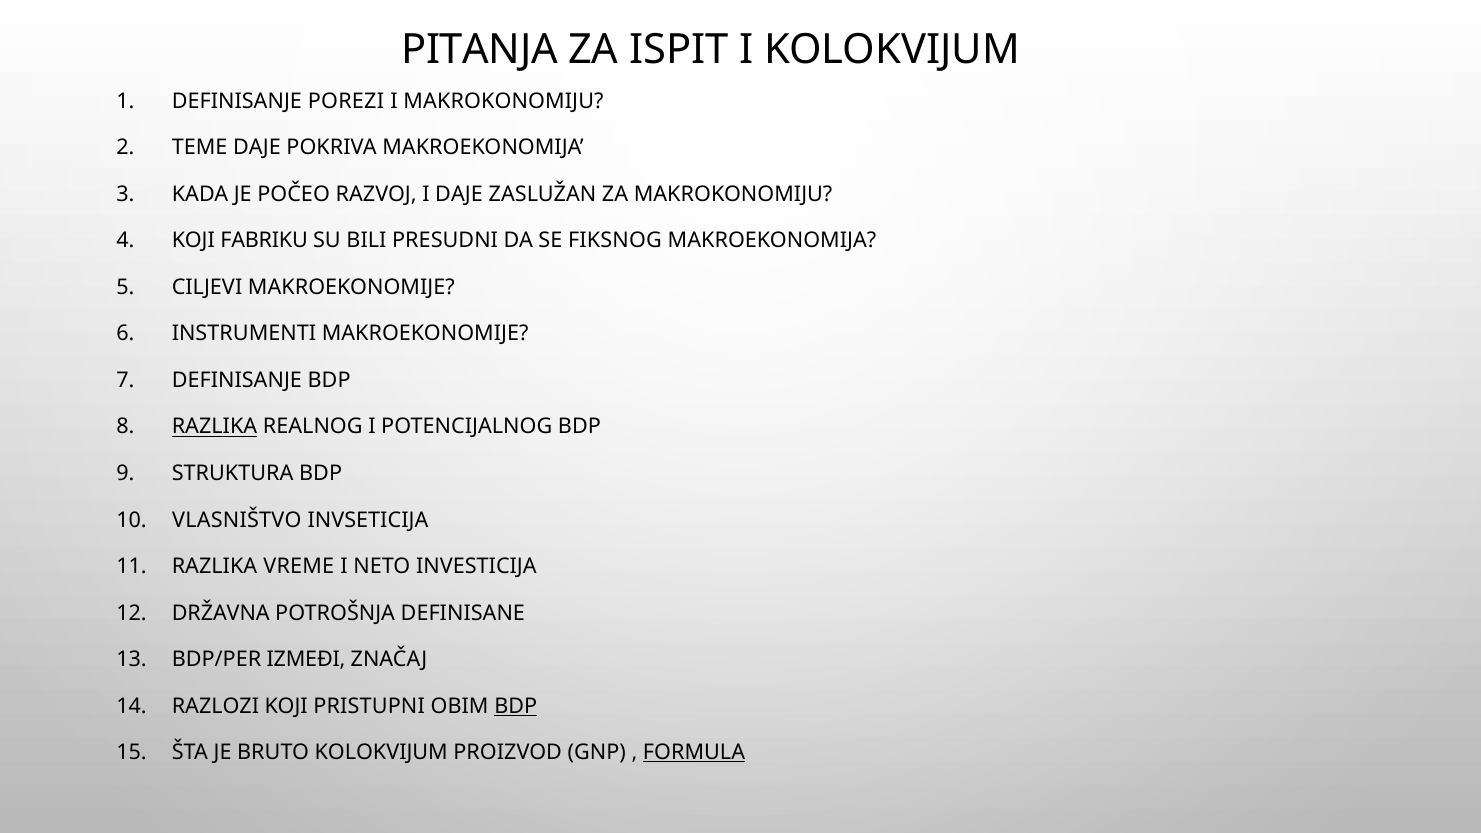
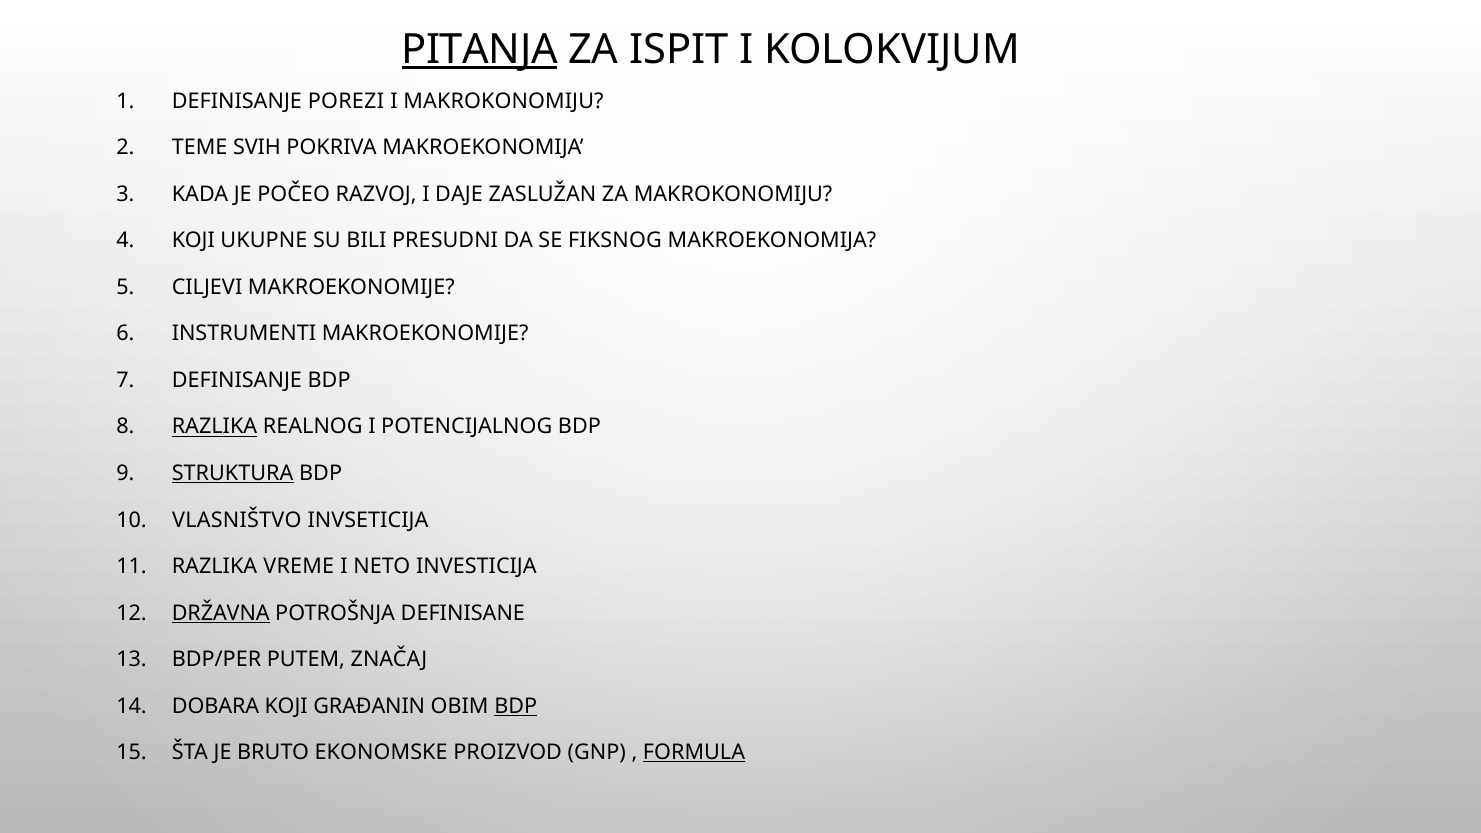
PITANJA underline: none -> present (480, 49)
TEME DAJE: DAJE -> SVIH (257, 148)
FABRIKU: FABRIKU -> UKUPNE (264, 241)
STRUKTURA underline: none -> present (233, 473)
DRŽAVNA underline: none -> present (221, 613)
IZMEĐI: IZMEĐI -> PUTEM (306, 660)
RAZLOZI: RAZLOZI -> DOBARA (216, 706)
PRISTUPNI: PRISTUPNI -> GRAĐANIN (369, 706)
BRUTO KOLOKVIJUM: KOLOKVIJUM -> EKONOMSKE (381, 753)
